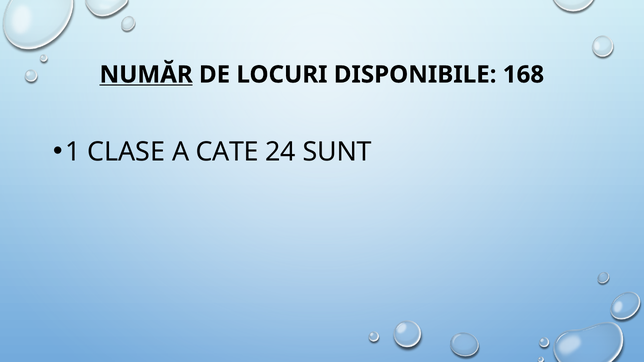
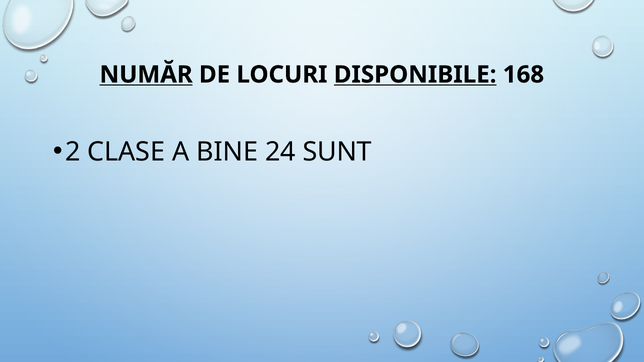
DISPONIBILE underline: none -> present (415, 75)
1: 1 -> 2 (73, 152)
CATE: CATE -> BINE (227, 152)
